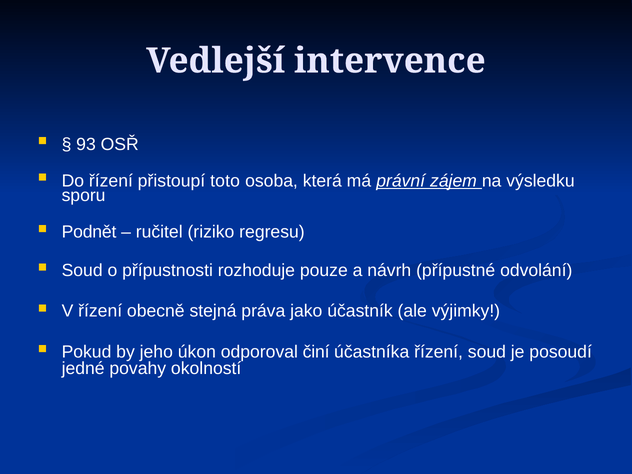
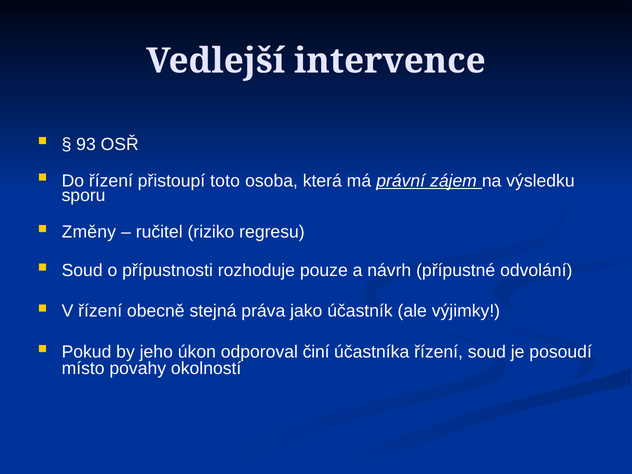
Podnět: Podnět -> Změny (89, 232)
jedné: jedné -> místo (83, 369)
